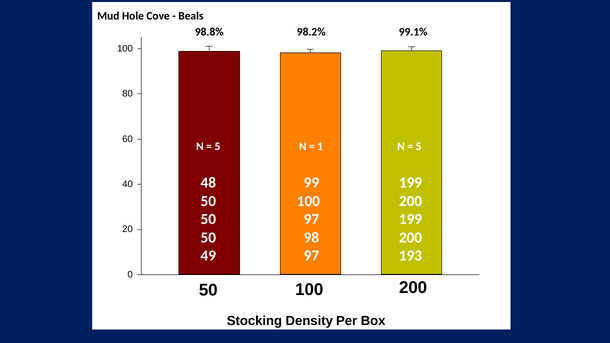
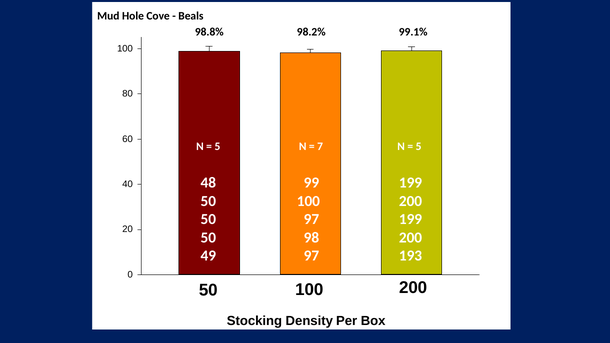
1: 1 -> 7 (320, 147)
